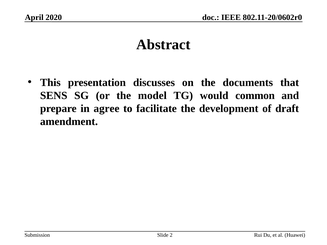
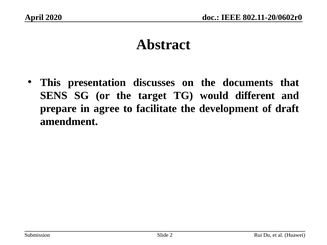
model: model -> target (152, 96)
common: common -> different (255, 96)
